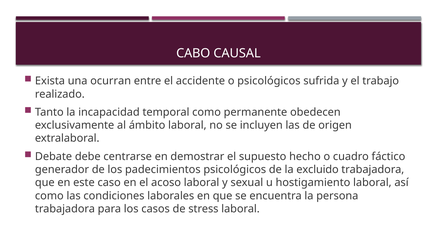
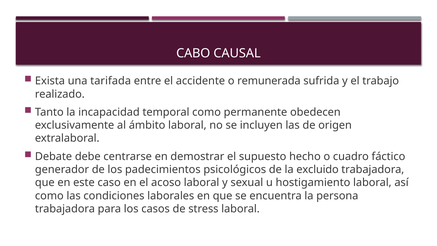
ocurran: ocurran -> tarifada (111, 81)
o psicológicos: psicológicos -> remunerada (269, 81)
